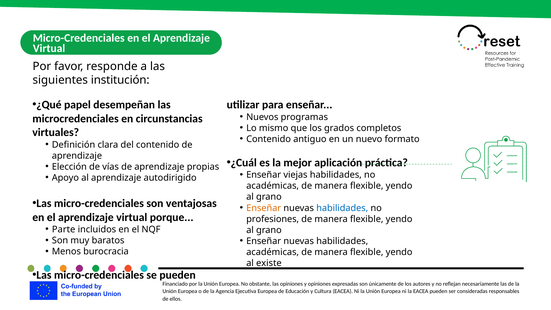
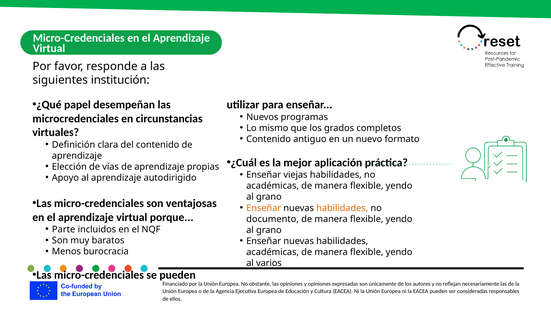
habilidades colour: blue -> orange (342, 208)
profesiones: profesiones -> documento (273, 219)
existe: existe -> varios (269, 263)
